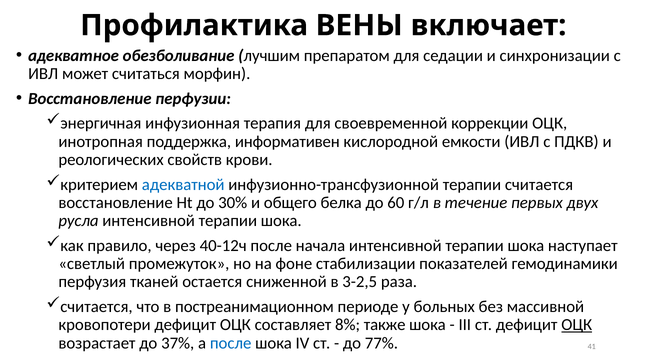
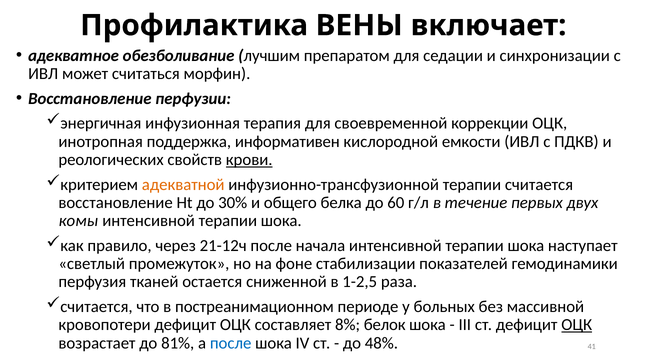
крови underline: none -> present (249, 160)
адекватной colour: blue -> orange (183, 184)
русла: русла -> комы (78, 221)
40-12ч: 40-12ч -> 21-12ч (223, 246)
3-2,5: 3-2,5 -> 1-2,5 (360, 282)
также: также -> белок (385, 325)
37%: 37% -> 81% (178, 343)
77%: 77% -> 48% (381, 343)
